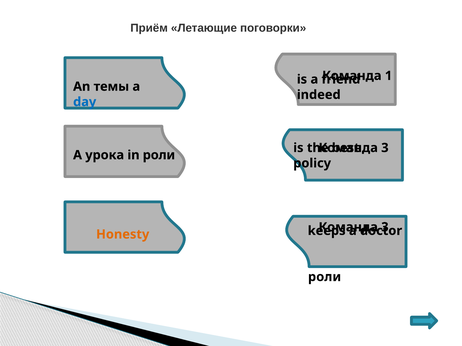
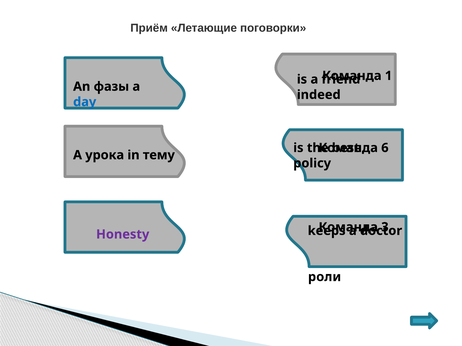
темы: темы -> фазы (111, 87)
3: 3 -> 6 (385, 148)
in роли: роли -> тему (159, 155)
Honesty colour: orange -> purple (123, 235)
